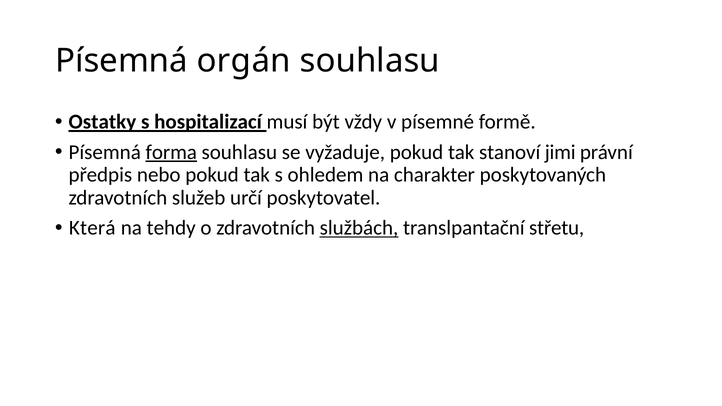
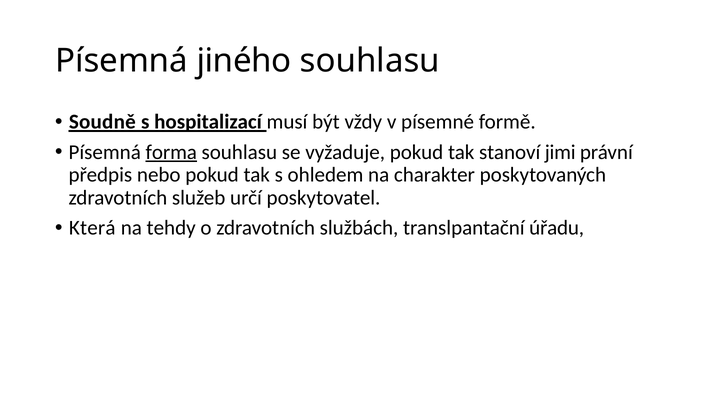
orgán: orgán -> jiného (244, 61)
Ostatky: Ostatky -> Soudně (102, 122)
službách underline: present -> none (359, 228)
střetu: střetu -> úřadu (557, 228)
